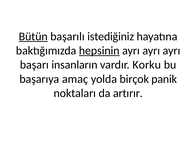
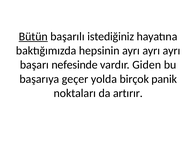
hepsinin underline: present -> none (99, 51)
insanların: insanların -> nefesinde (75, 65)
Korku: Korku -> Giden (147, 65)
amaç: amaç -> geçer (75, 79)
